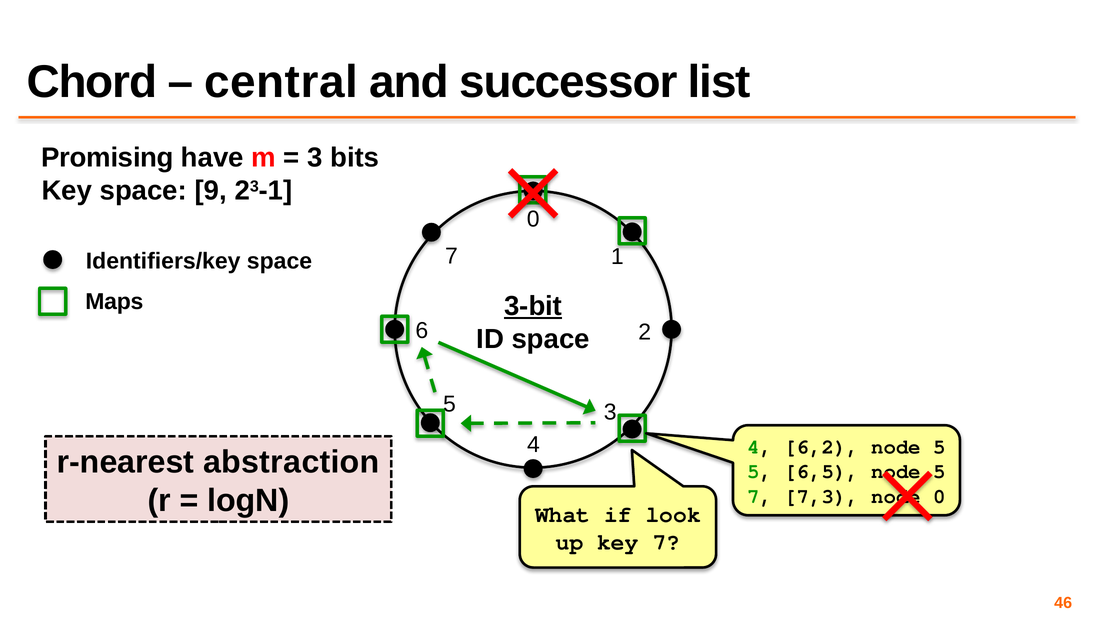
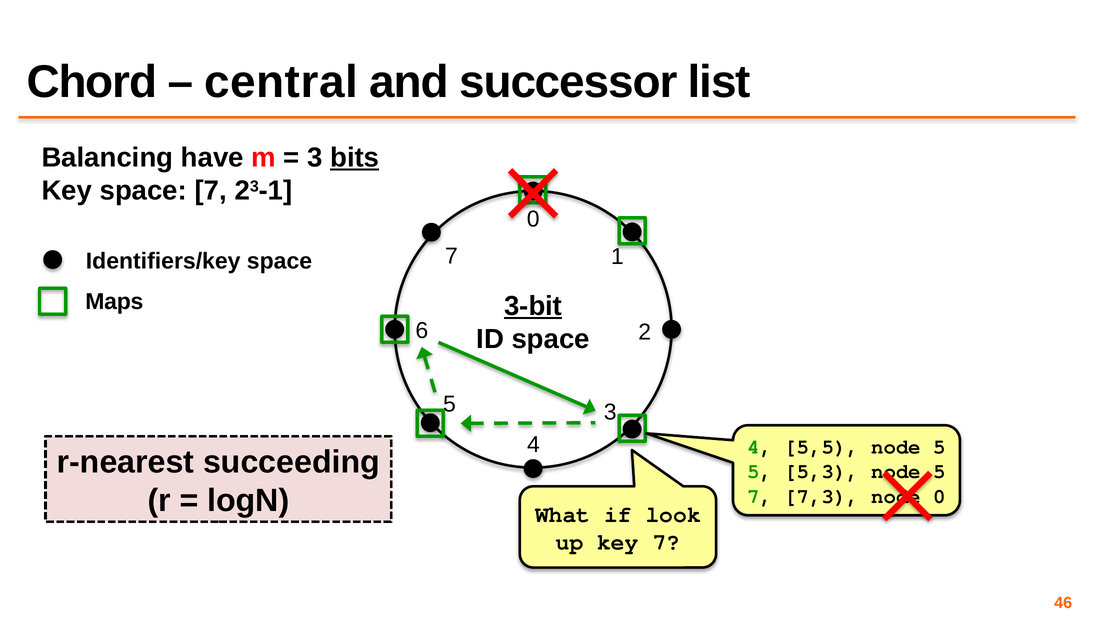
Promising: Promising -> Balancing (107, 158)
bits underline: none -> present (355, 158)
space 9: 9 -> 7 (211, 191)
6,2: 6,2 -> 5,5 (822, 447)
abstraction: abstraction -> succeeding (291, 462)
6,5: 6,5 -> 5,3 (822, 472)
